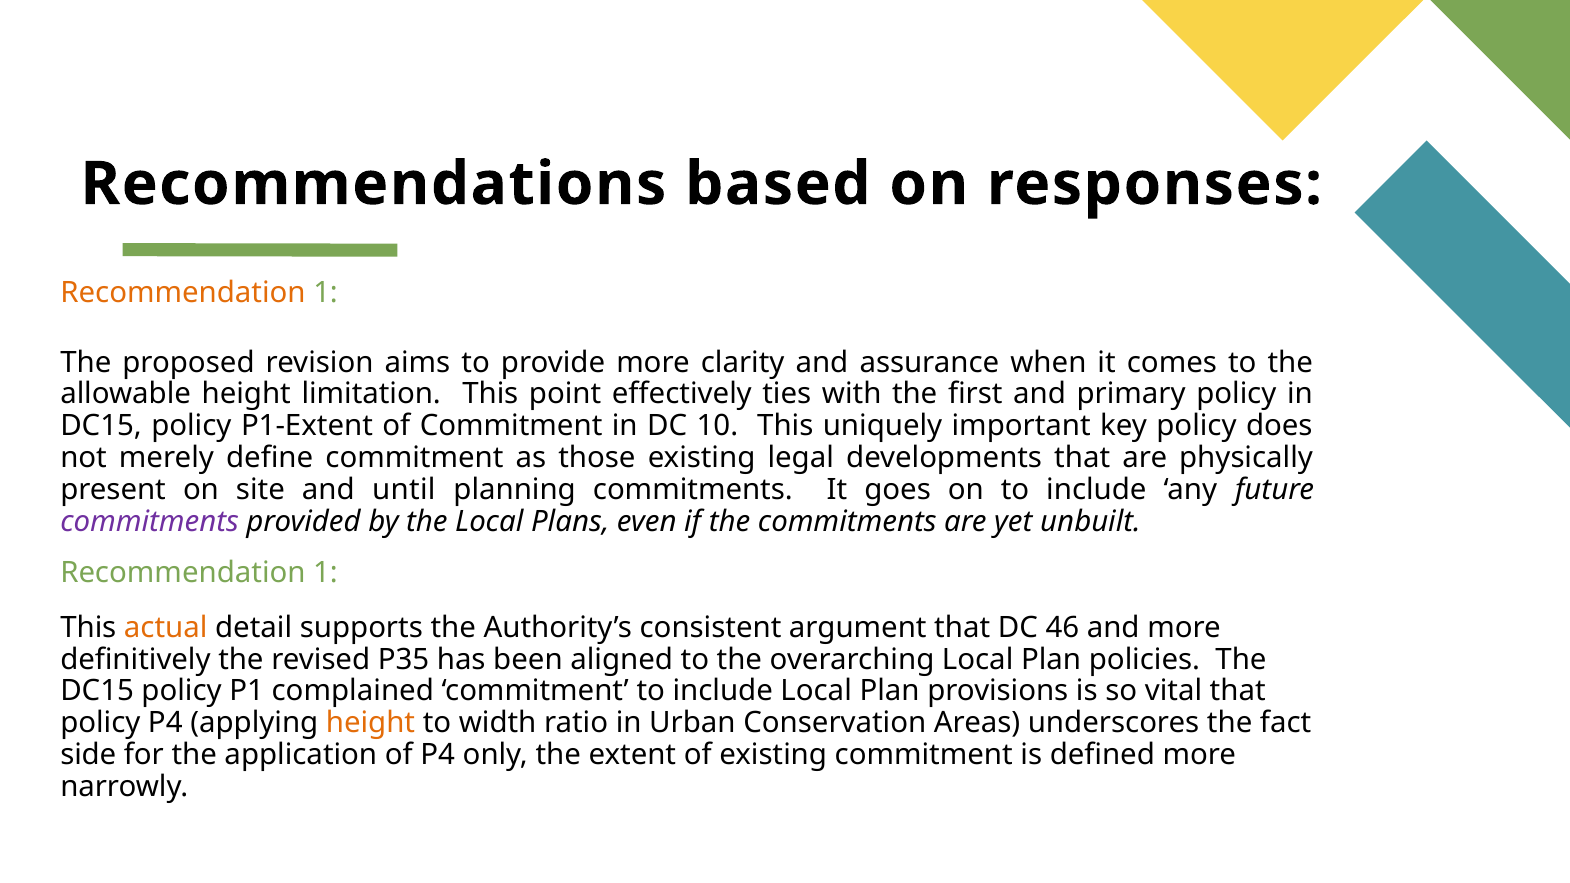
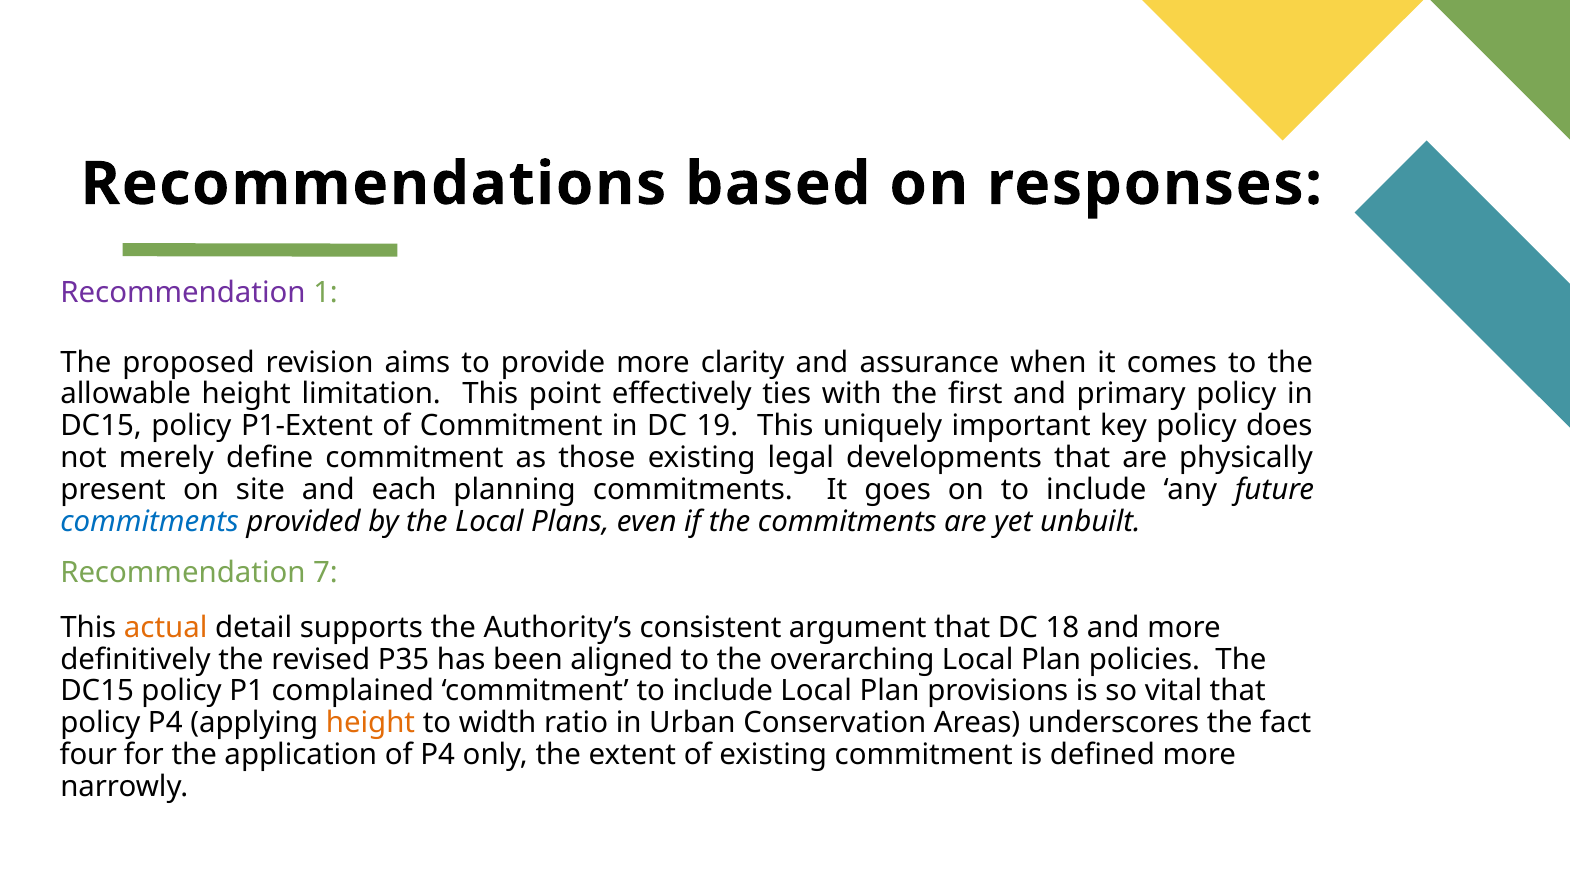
Recommendation colour: orange -> purple (183, 293)
10: 10 -> 19 (717, 426)
until: until -> each (404, 490)
commitments colour: purple -> blue (150, 521)
1: 1 -> 7 (326, 572)
46: 46 -> 18 (1062, 628)
side: side -> four (88, 755)
